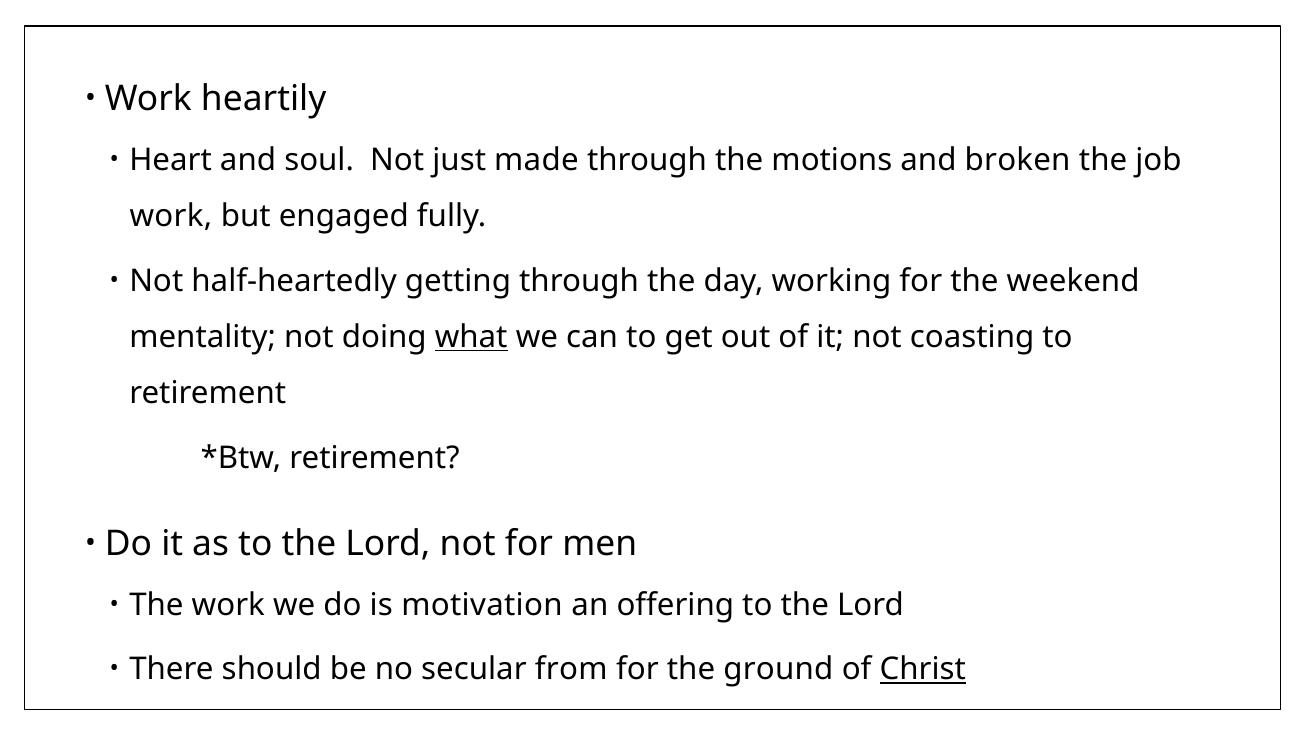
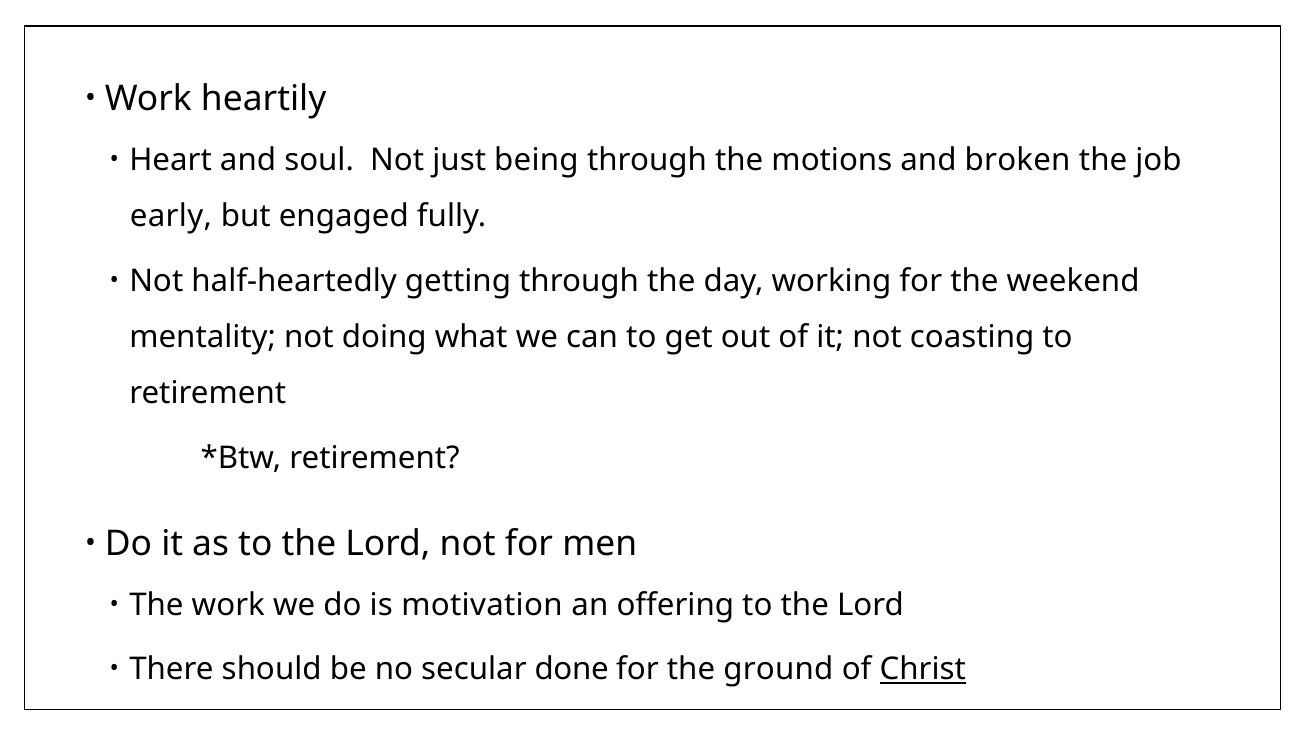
made: made -> being (536, 160)
work: work -> early (171, 216)
what underline: present -> none (471, 337)
from: from -> done (572, 669)
